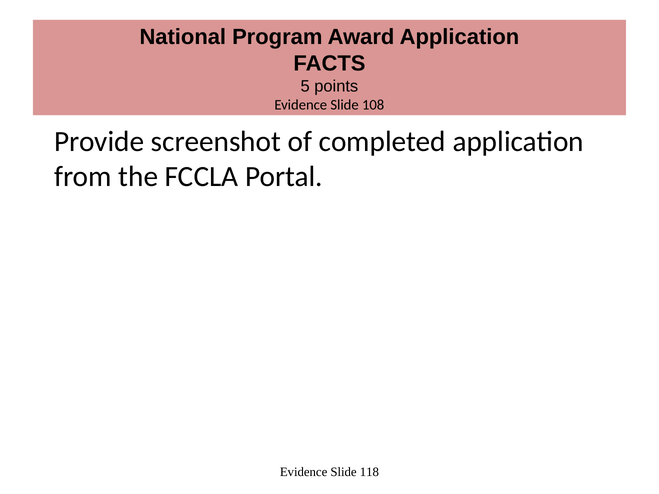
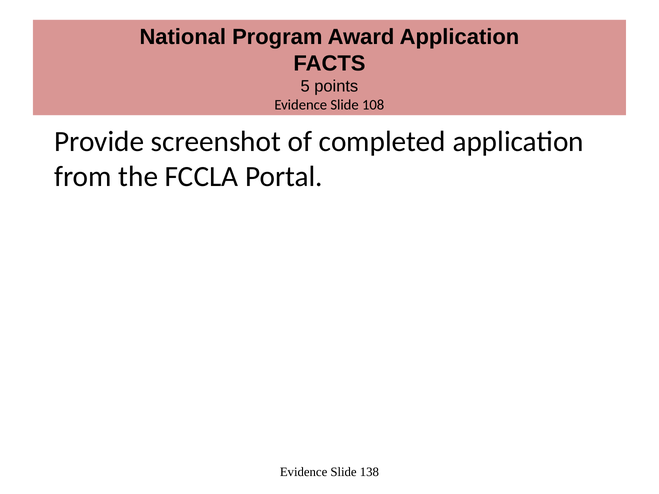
118: 118 -> 138 (369, 472)
